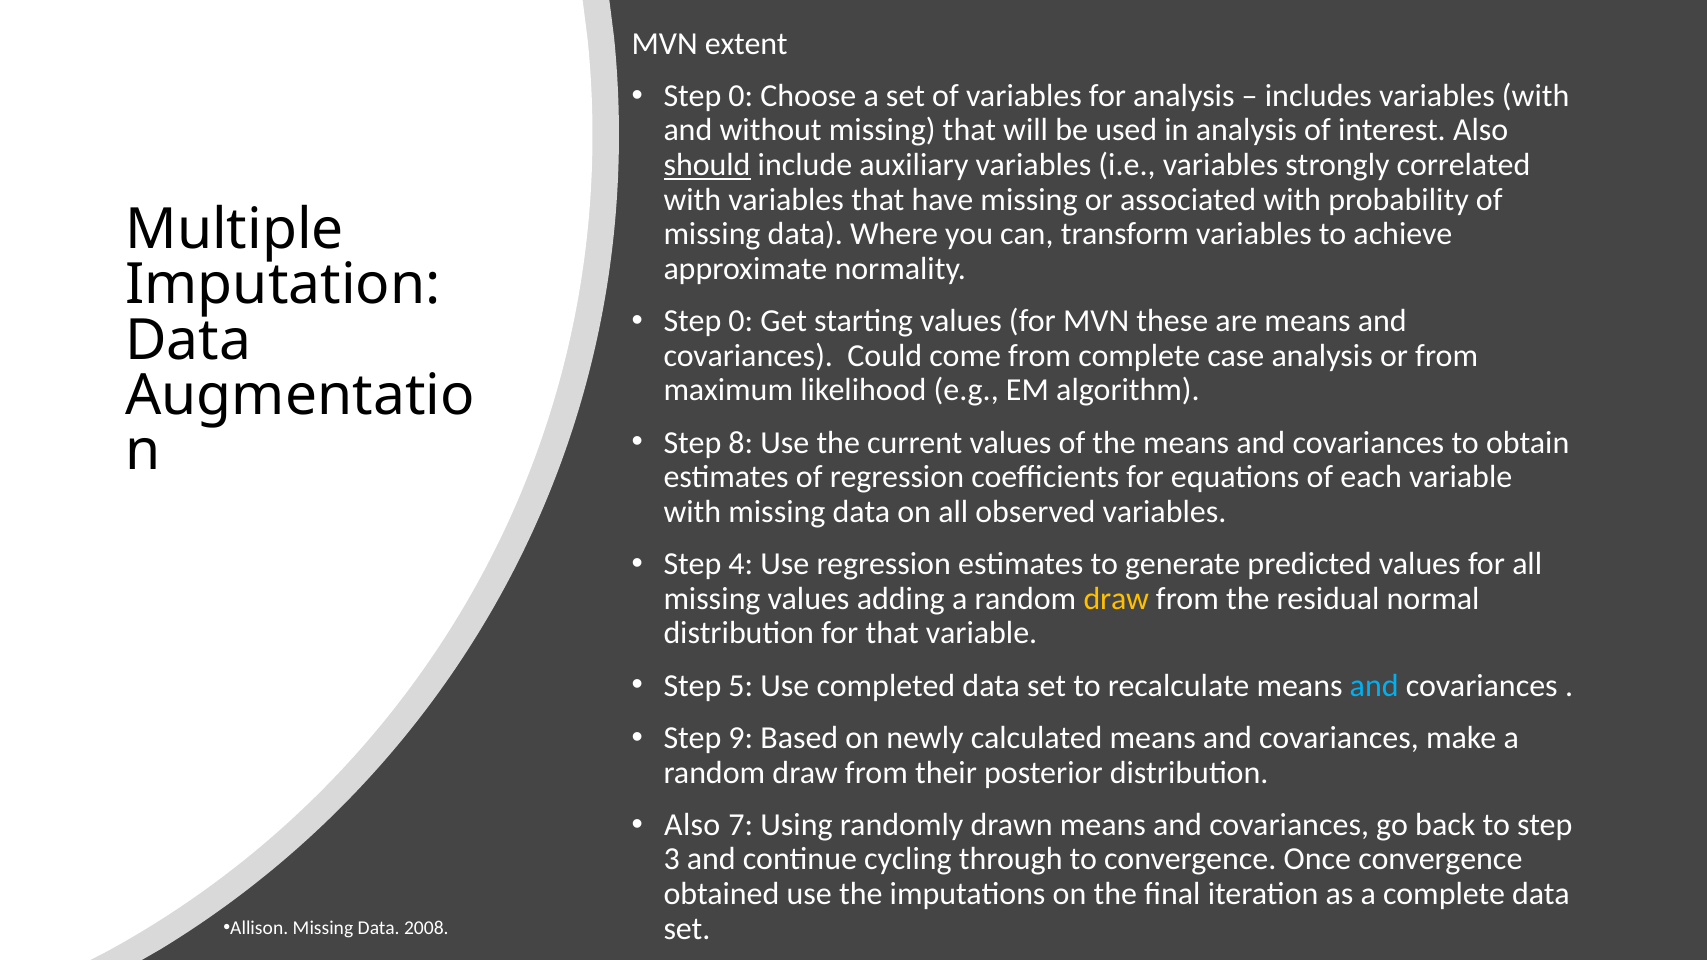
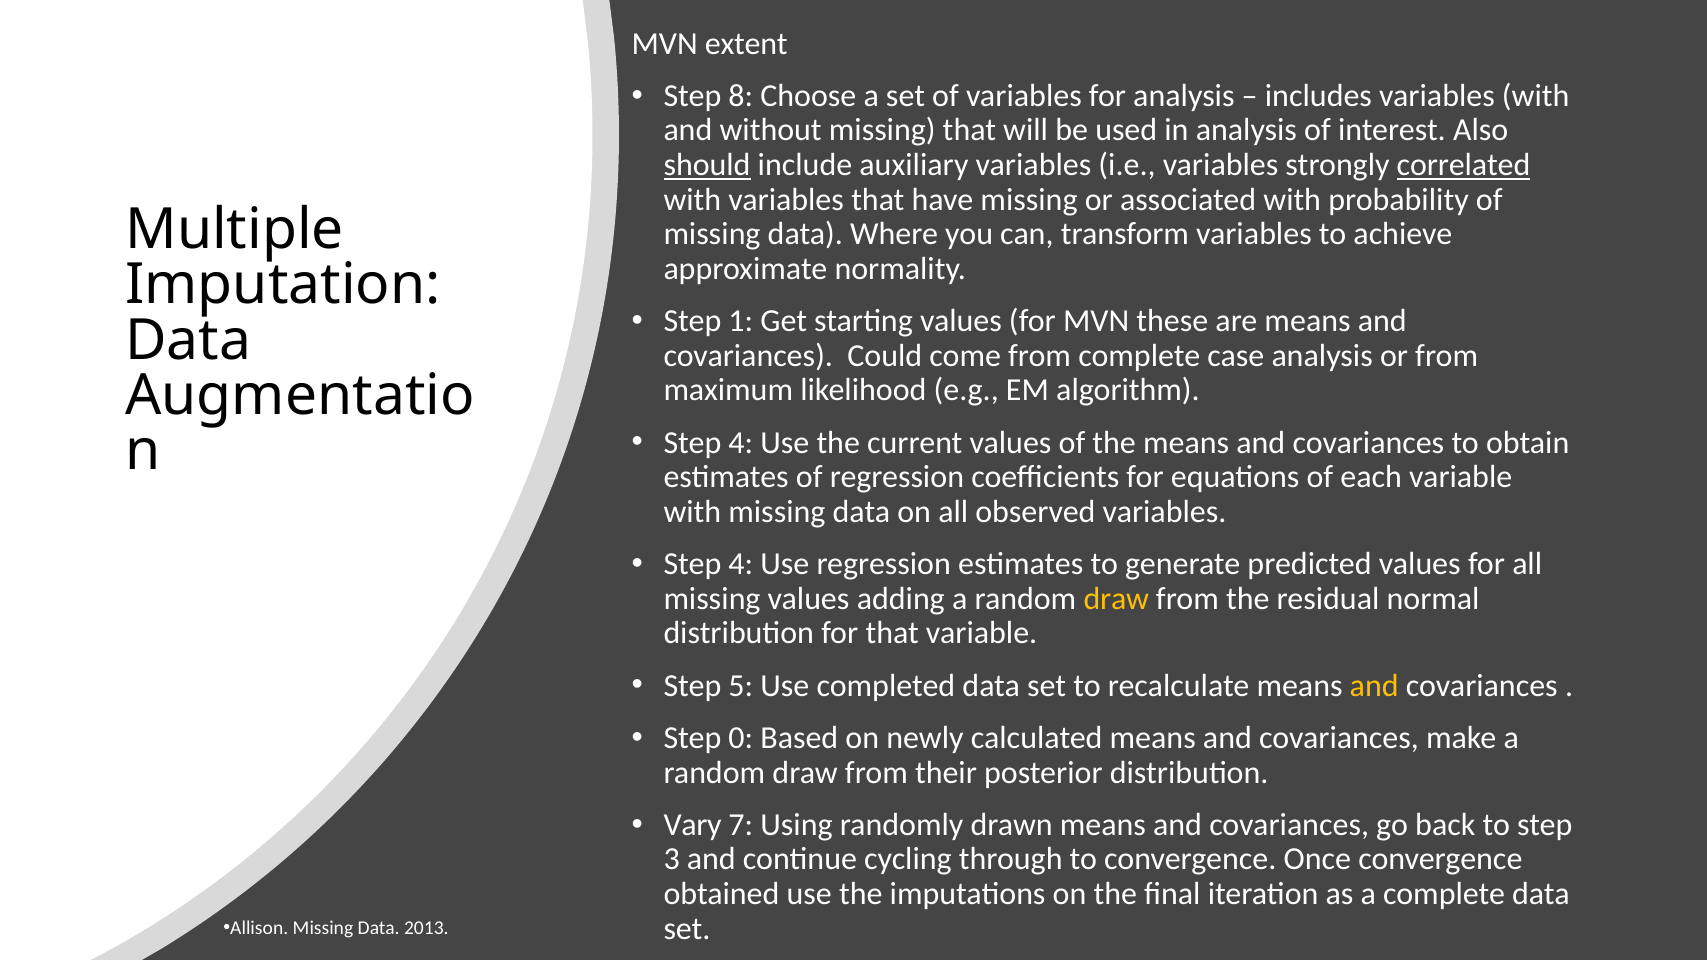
0: 0 -> 8 (741, 96)
correlated underline: none -> present (1464, 165)
0: 0 -> 1 (741, 321)
8: 8 -> 4 (741, 443)
and colour: light blue -> yellow (1374, 686)
9: 9 -> 0 (741, 738)
Also: Also -> Vary (693, 825)
2008: 2008 -> 2013 (426, 928)
